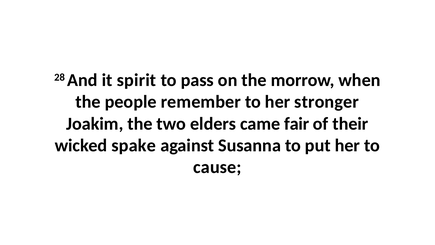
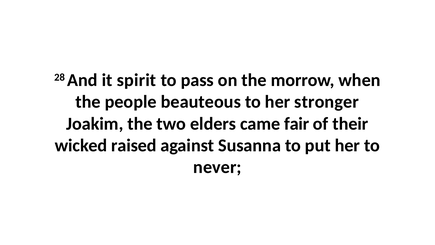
remember: remember -> beauteous (201, 102)
spake: spake -> raised (134, 145)
cause: cause -> never (217, 167)
